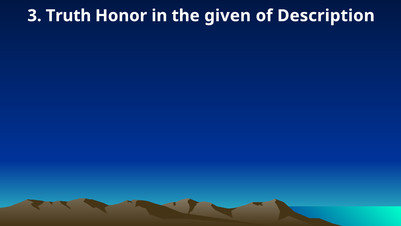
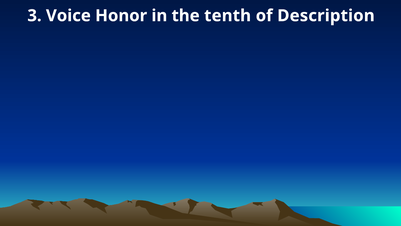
Truth: Truth -> Voice (68, 16)
given: given -> tenth (228, 16)
